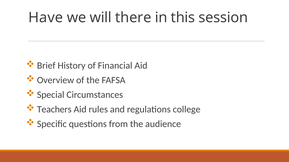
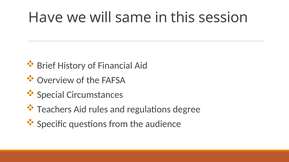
there: there -> same (133, 18)
college: college -> degree (187, 110)
